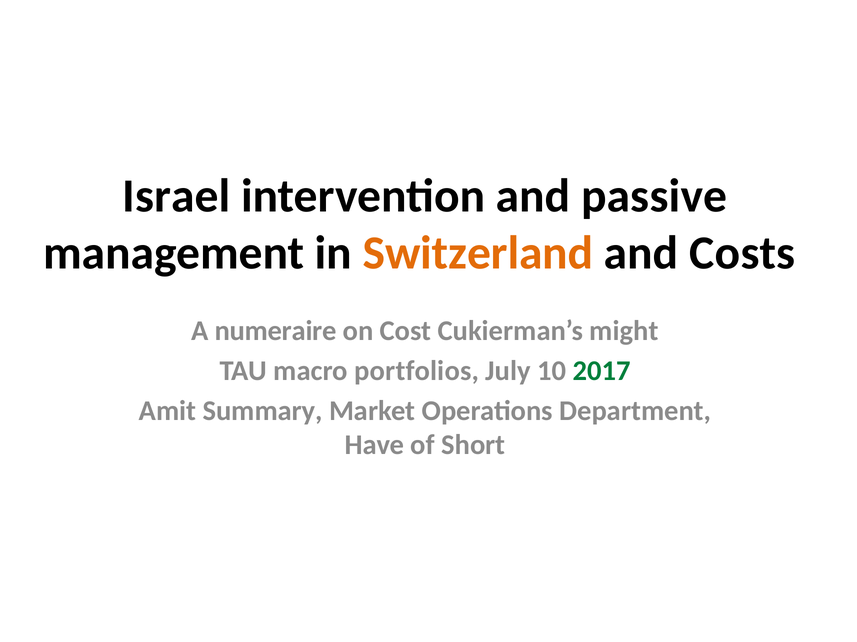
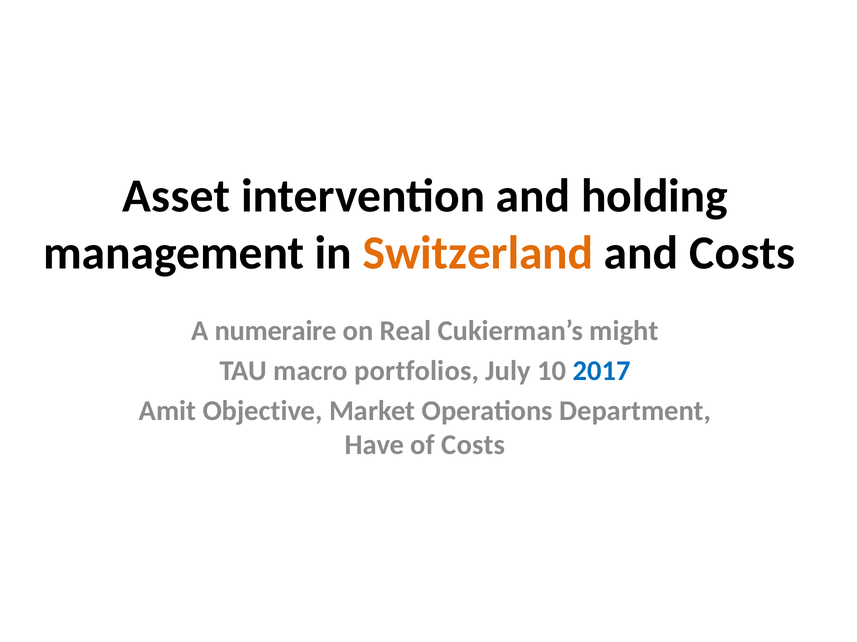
Israel: Israel -> Asset (176, 196)
passive: passive -> holding (654, 196)
Cost: Cost -> Real (406, 331)
2017 colour: green -> blue (602, 371)
Summary: Summary -> Objective (263, 411)
of Short: Short -> Costs (473, 446)
